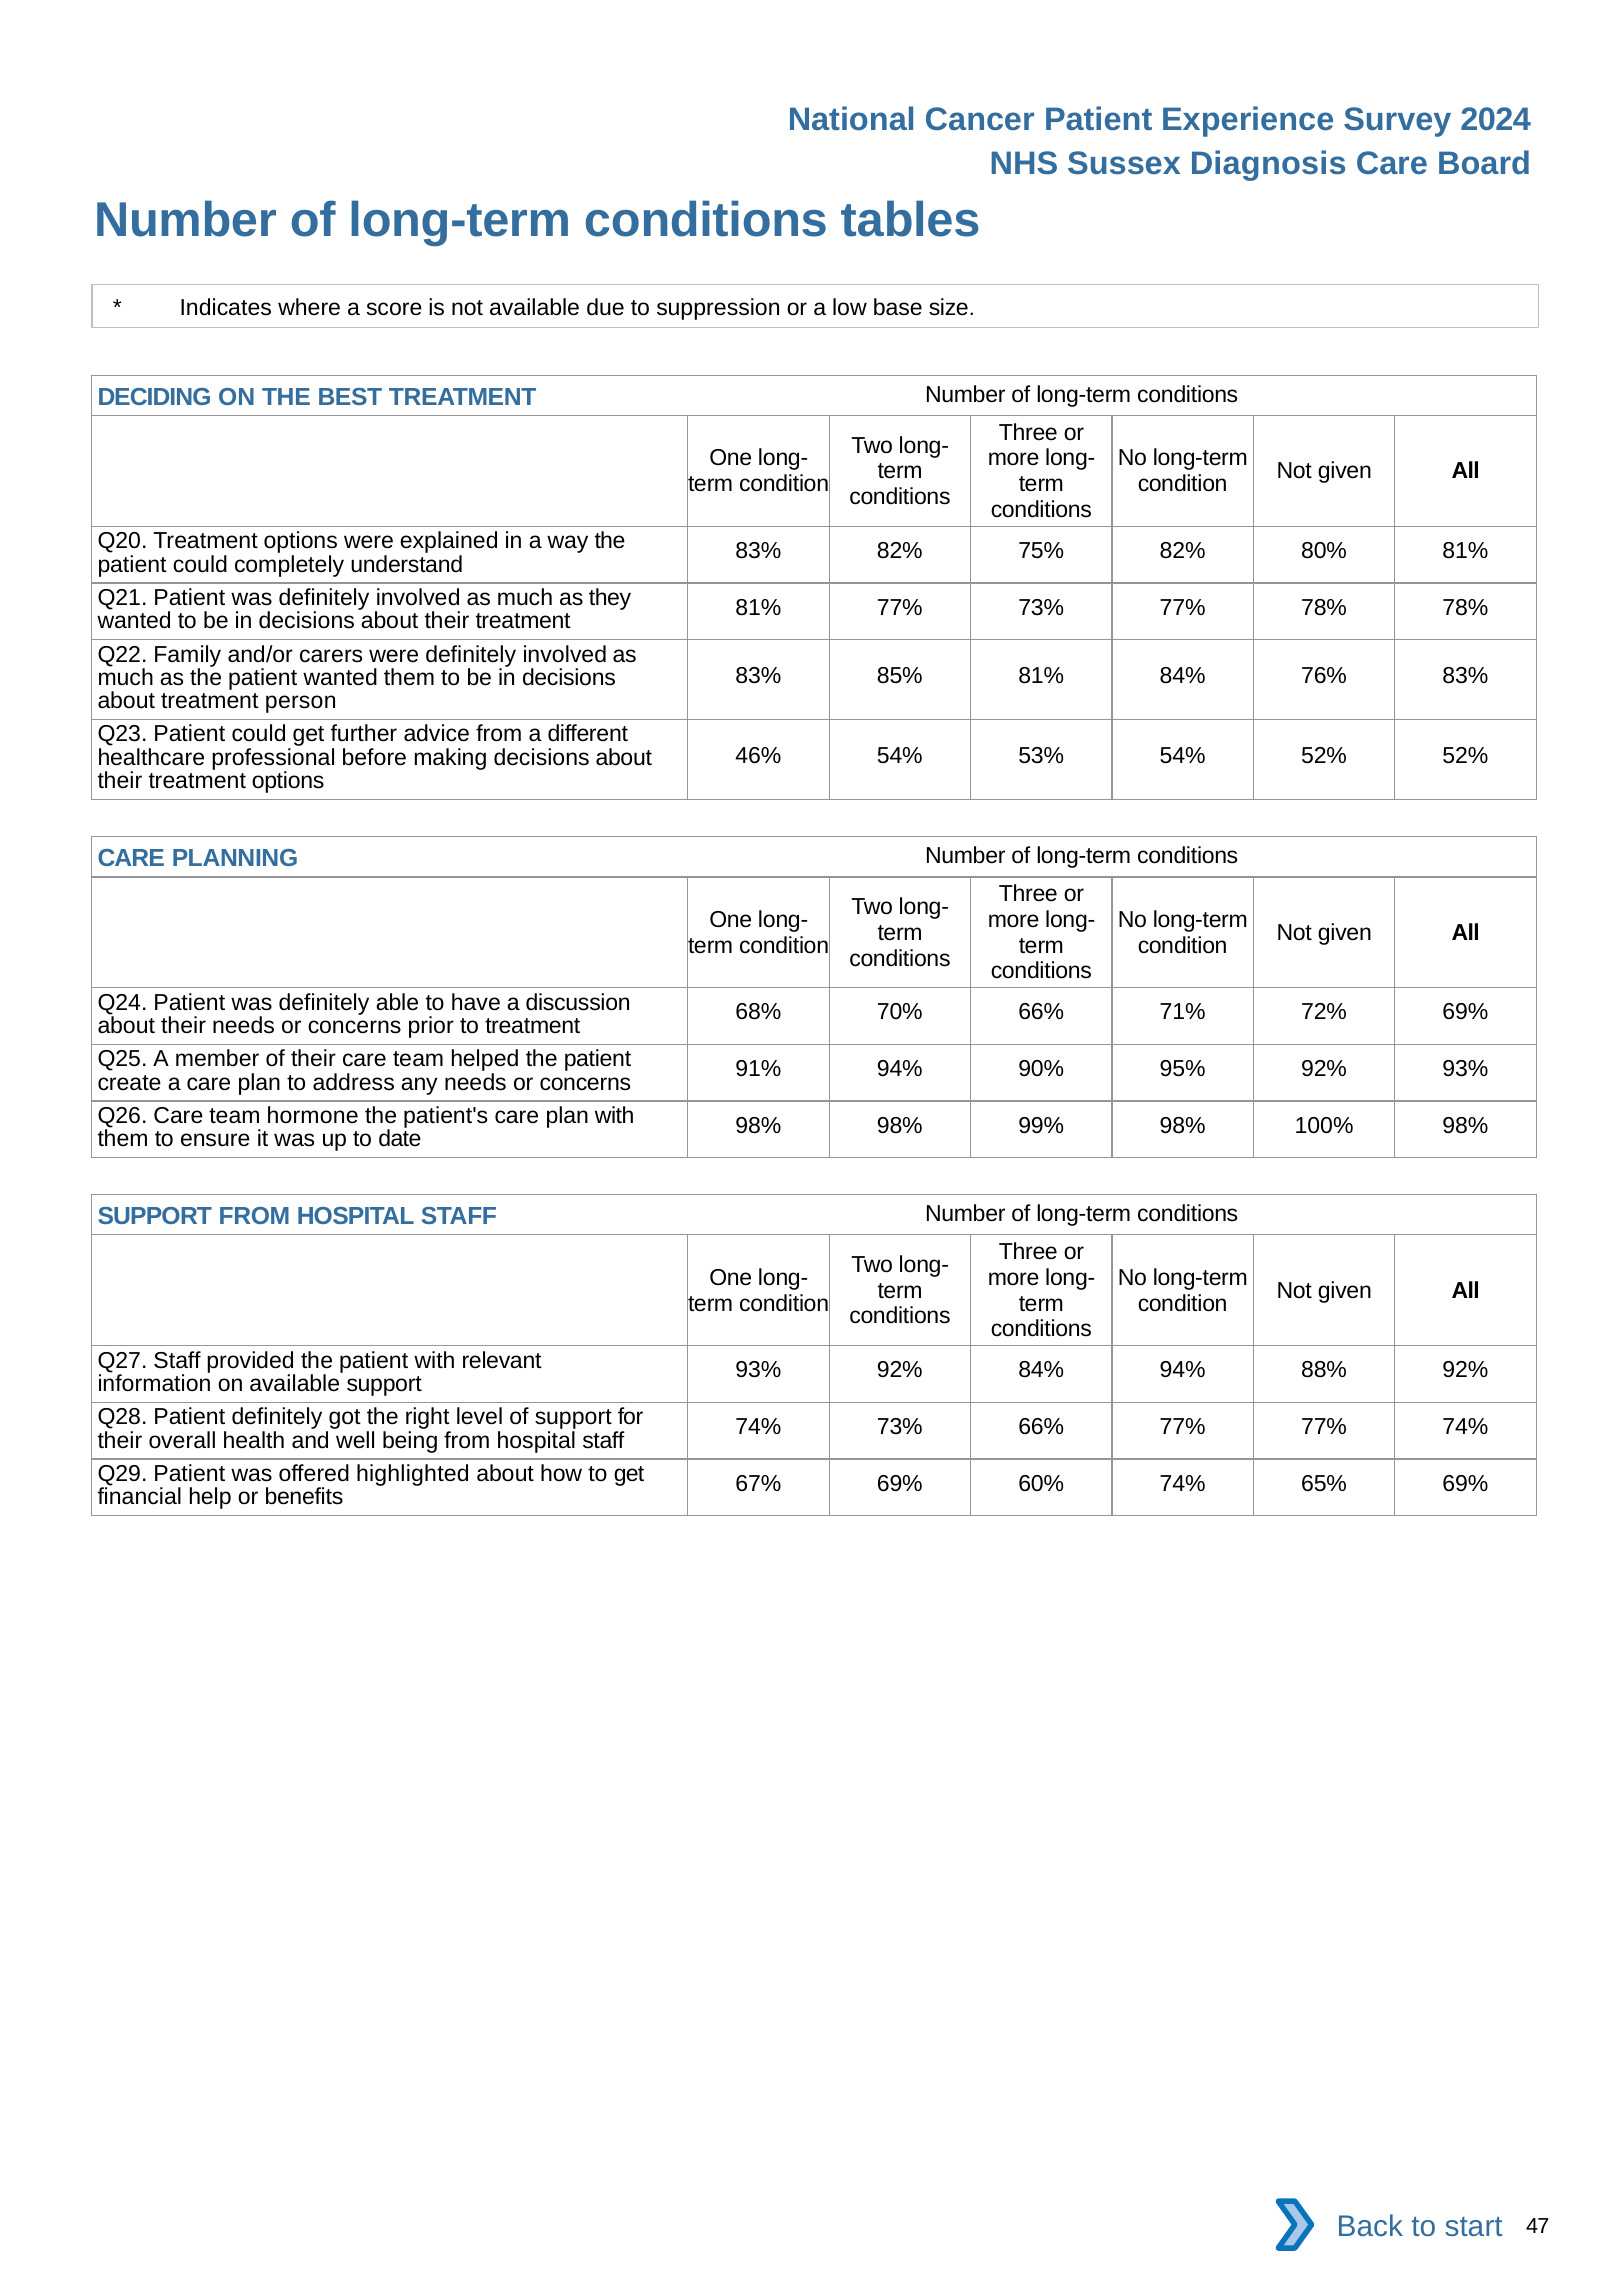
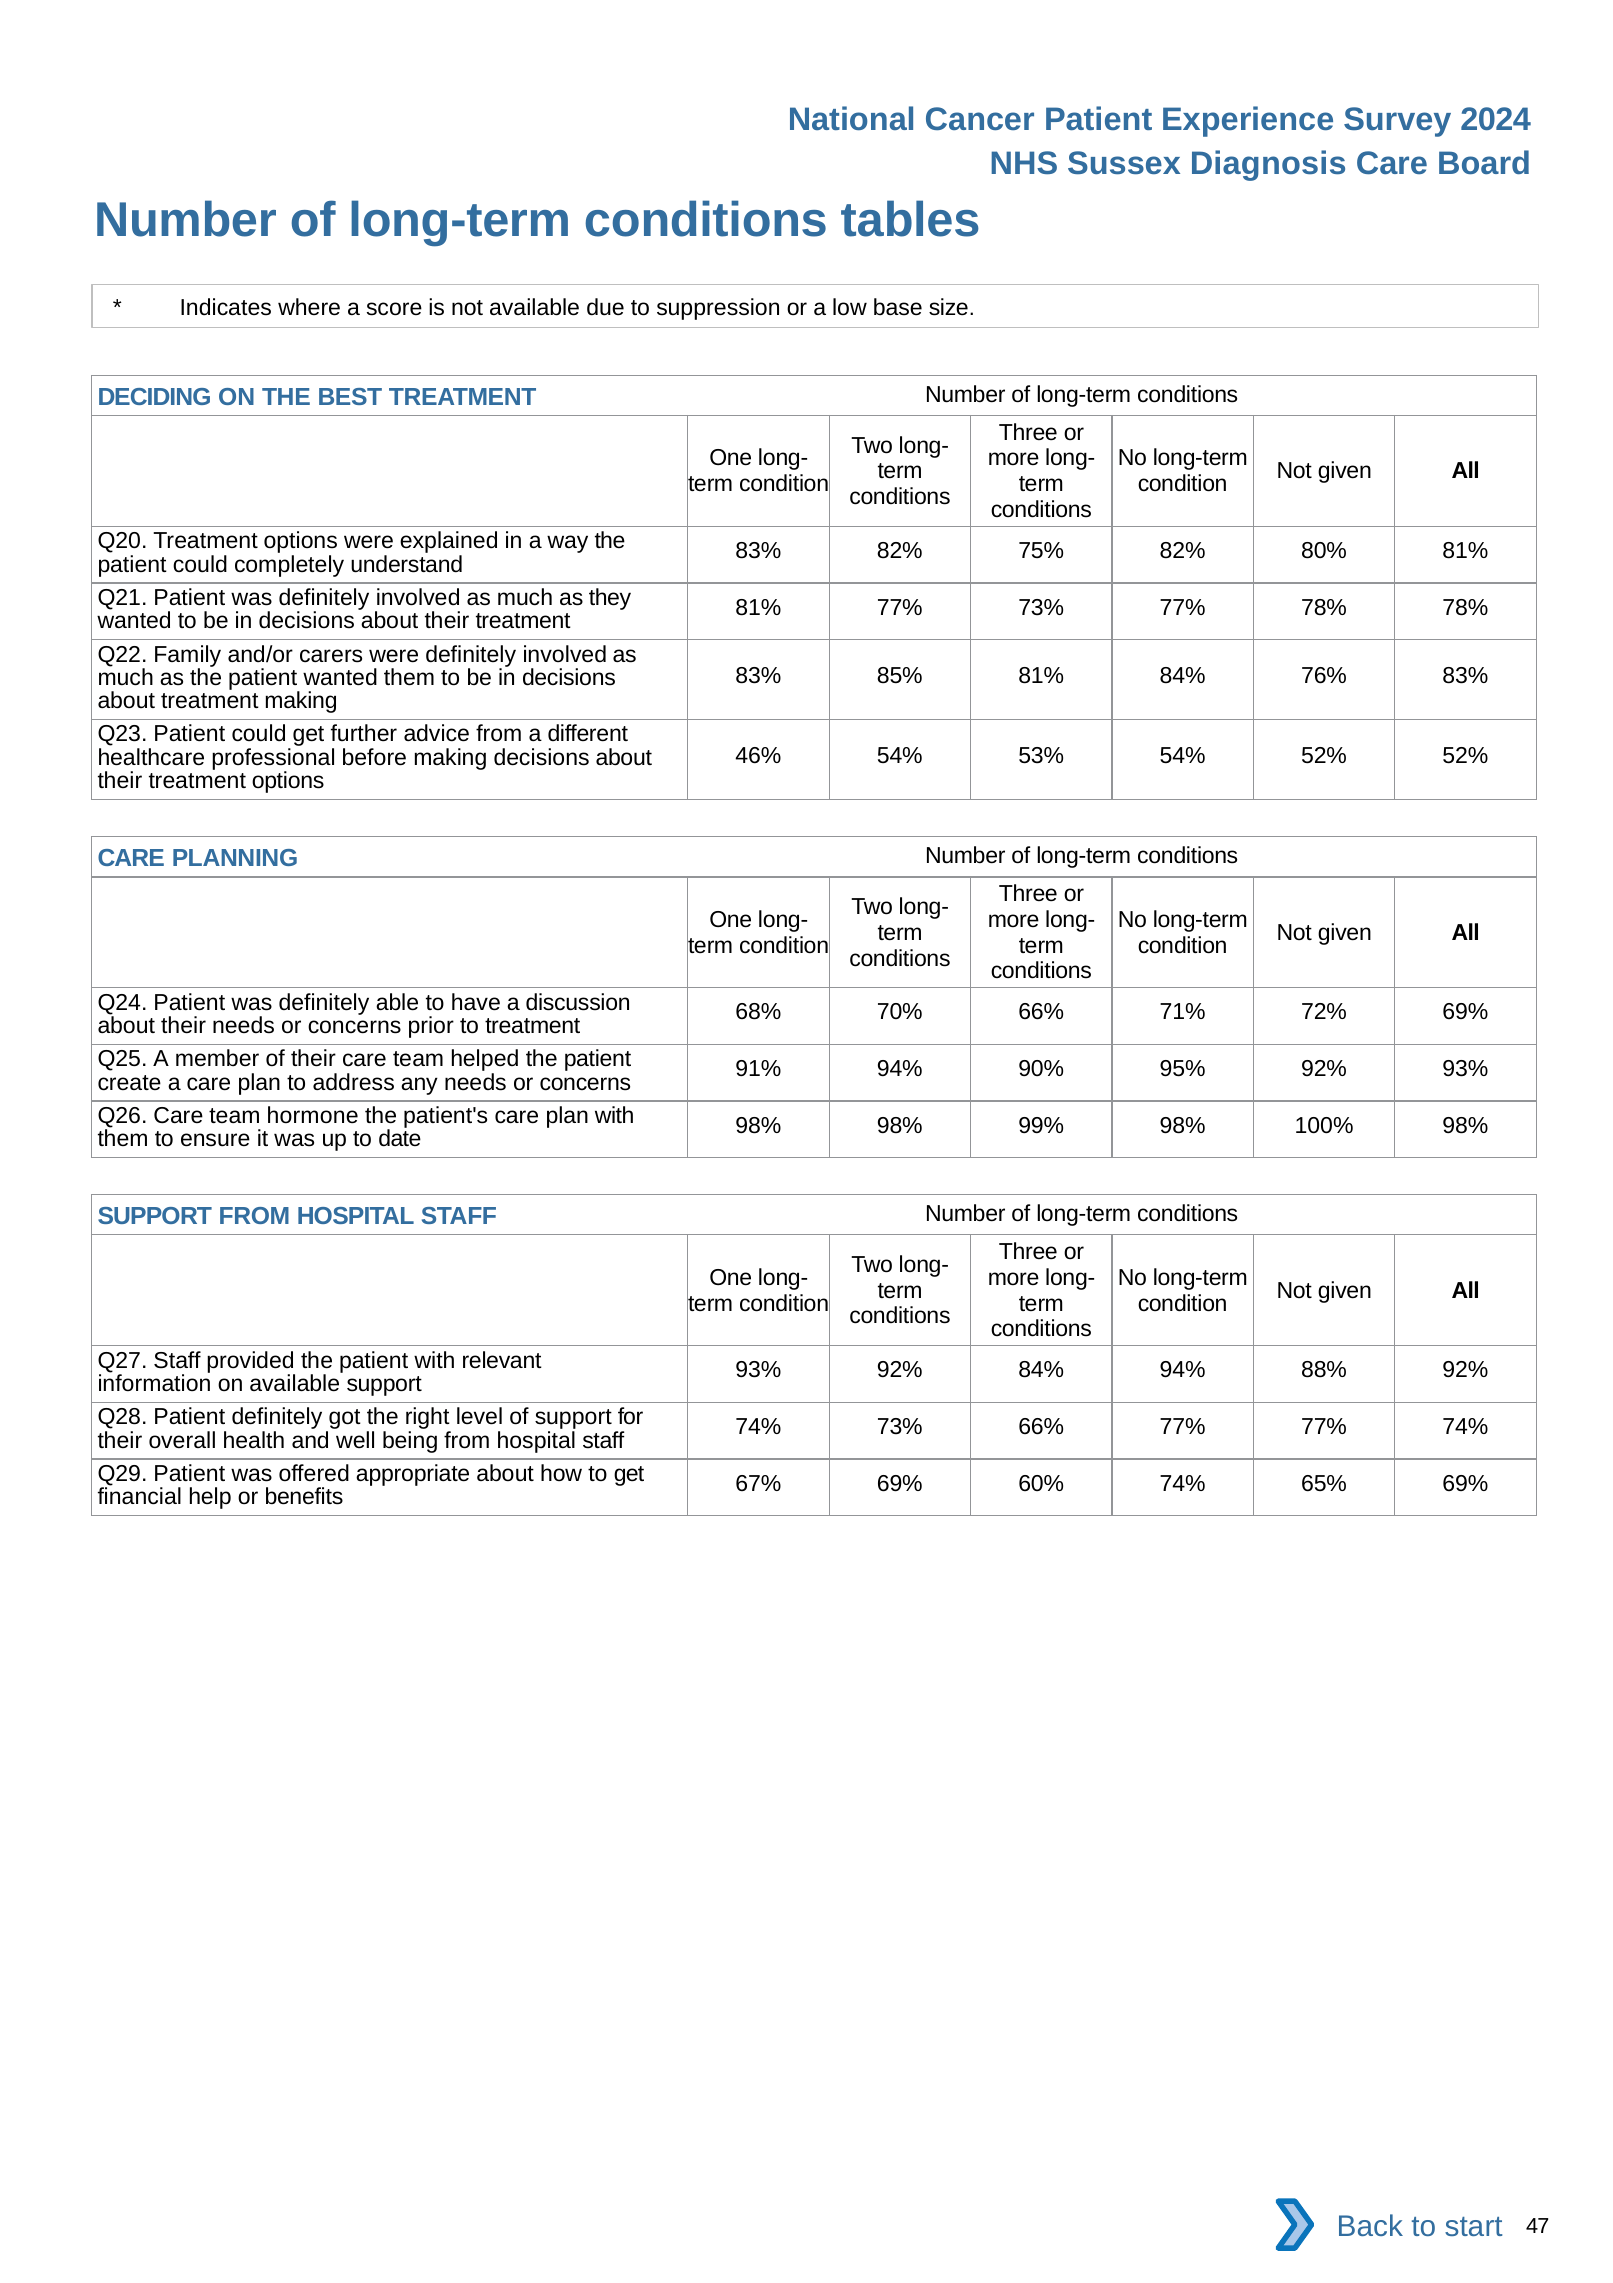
treatment person: person -> making (301, 701)
highlighted: highlighted -> appropriate (413, 1474)
